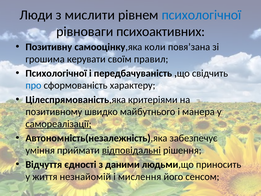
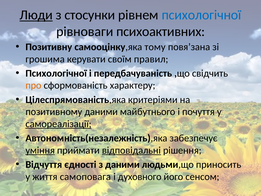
Люди underline: none -> present (36, 15)
мислити: мислити -> стосунки (90, 15)
коли: коли -> тому (155, 47)
про colour: blue -> orange (33, 85)
позитивному швидко: швидко -> даними (101, 112)
манера: манера -> почуття (198, 112)
уміння underline: none -> present (40, 150)
незнайомій: незнайомій -> самоповага (85, 177)
мислення: мислення -> духовного (140, 177)
